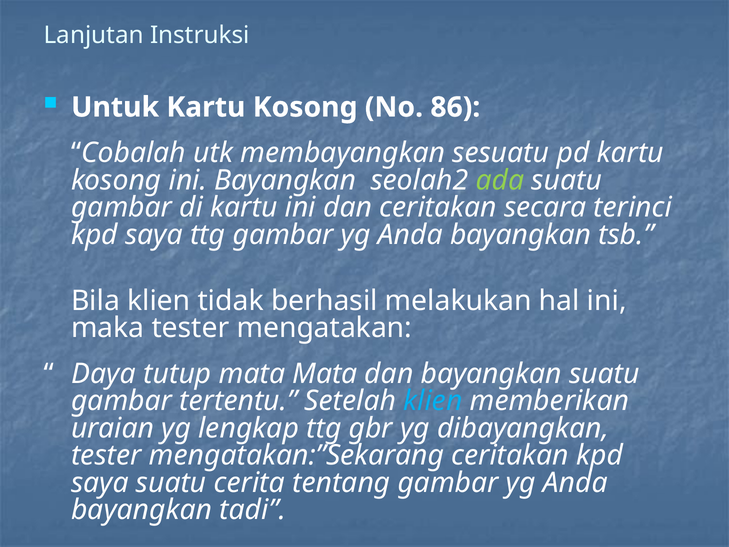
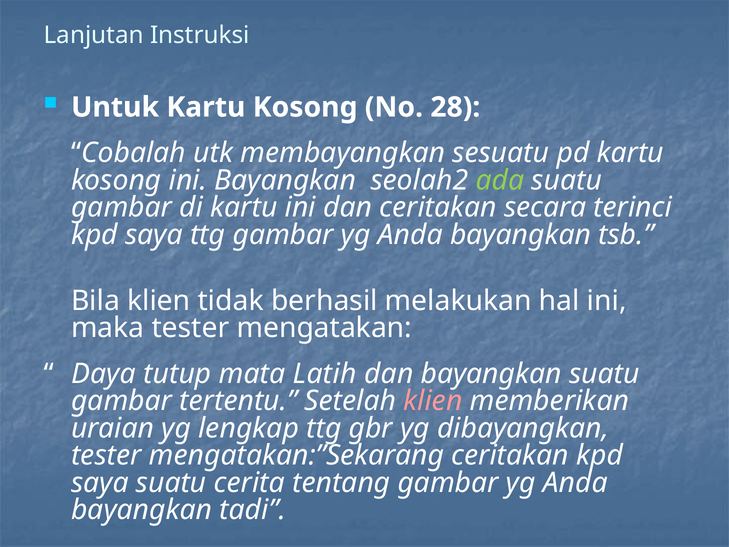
86: 86 -> 28 (455, 107)
mata Mata: Mata -> Latih (325, 374)
klien colour: light blue -> pink (433, 401)
